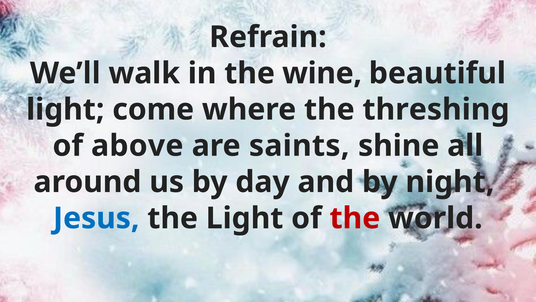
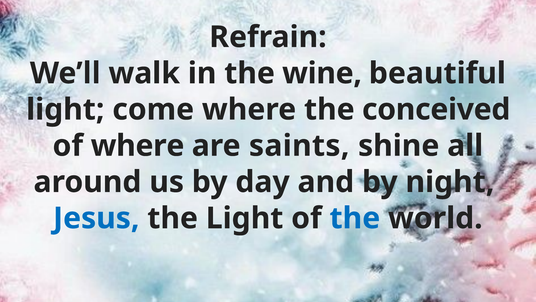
threshing: threshing -> conceived (436, 109)
of above: above -> where (138, 146)
the colour: red -> blue (355, 218)
